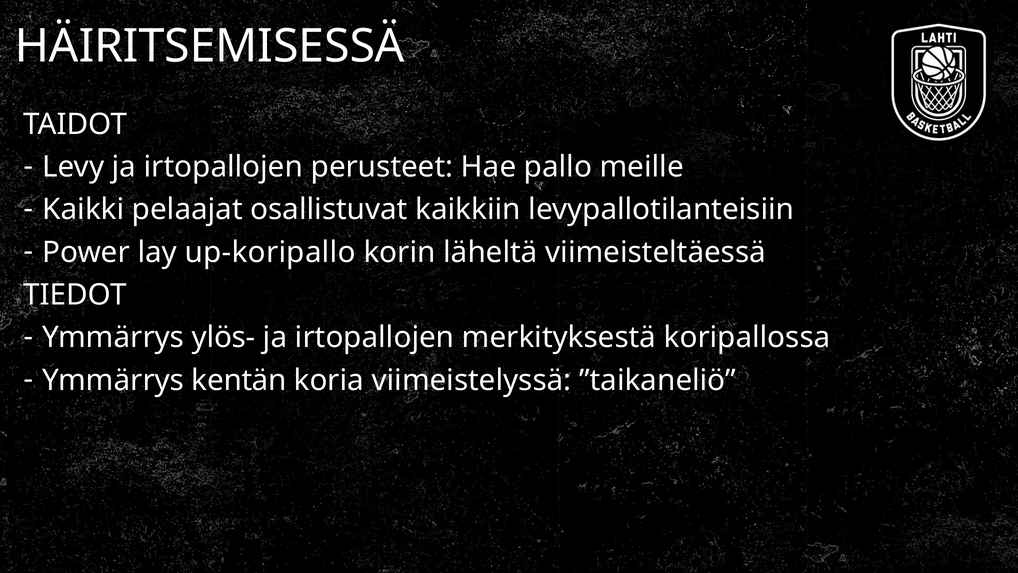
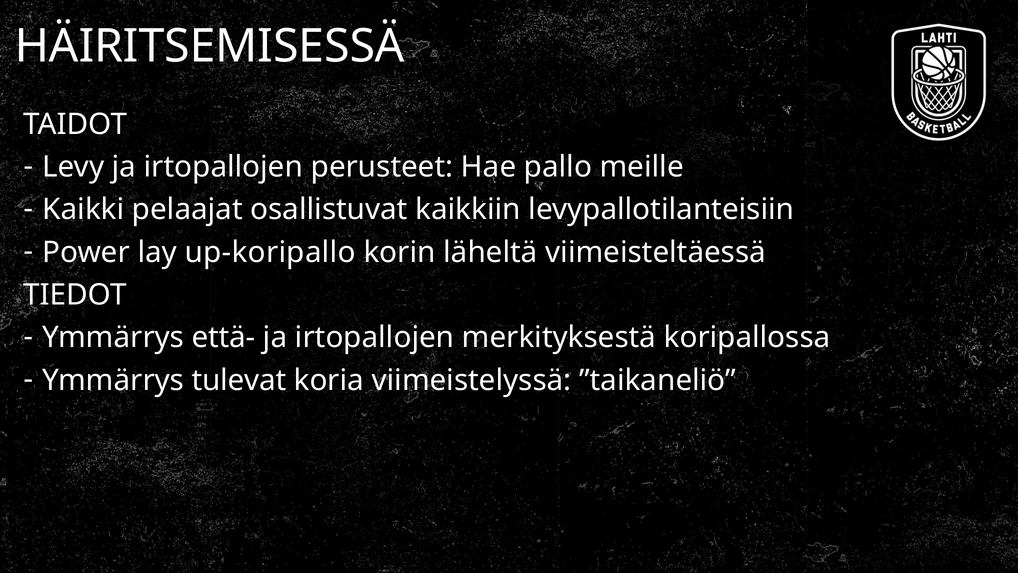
ylös-: ylös- -> että- (224, 337)
kentän: kentän -> tulevat (239, 380)
